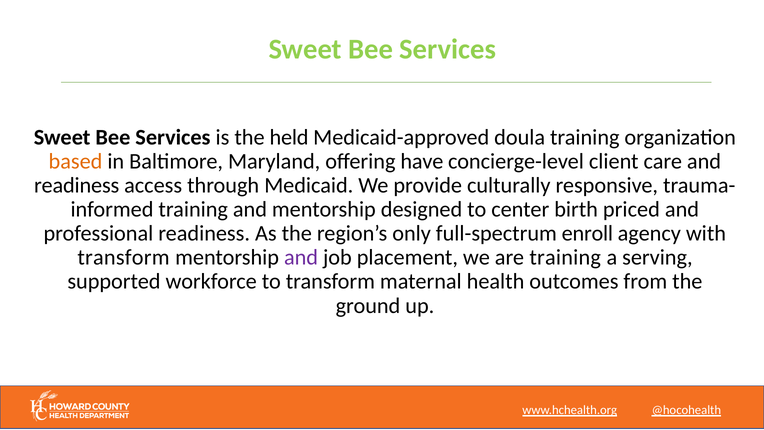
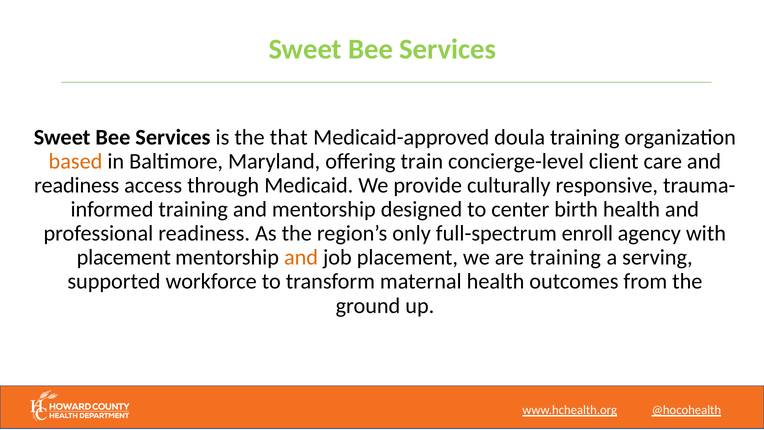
held: held -> that (289, 137)
have: have -> train (422, 161)
birth priced: priced -> health (631, 209)
transform: transform -> placement (124, 257)
and colour: purple -> orange (301, 257)
